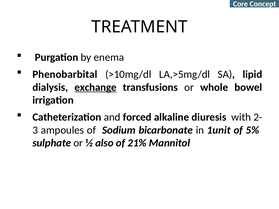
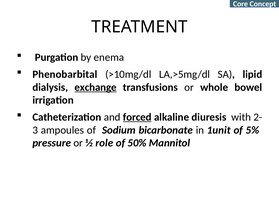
forced underline: none -> present (137, 117)
sulphate: sulphate -> pressure (52, 143)
also: also -> role (104, 143)
21%: 21% -> 50% (137, 143)
